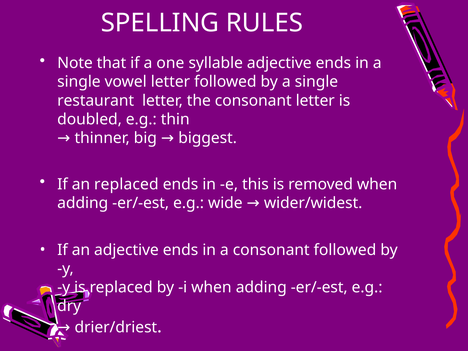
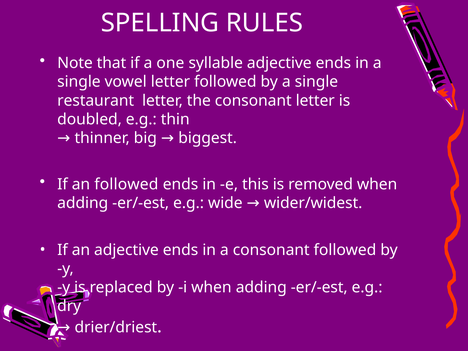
an replaced: replaced -> followed (126, 184)
